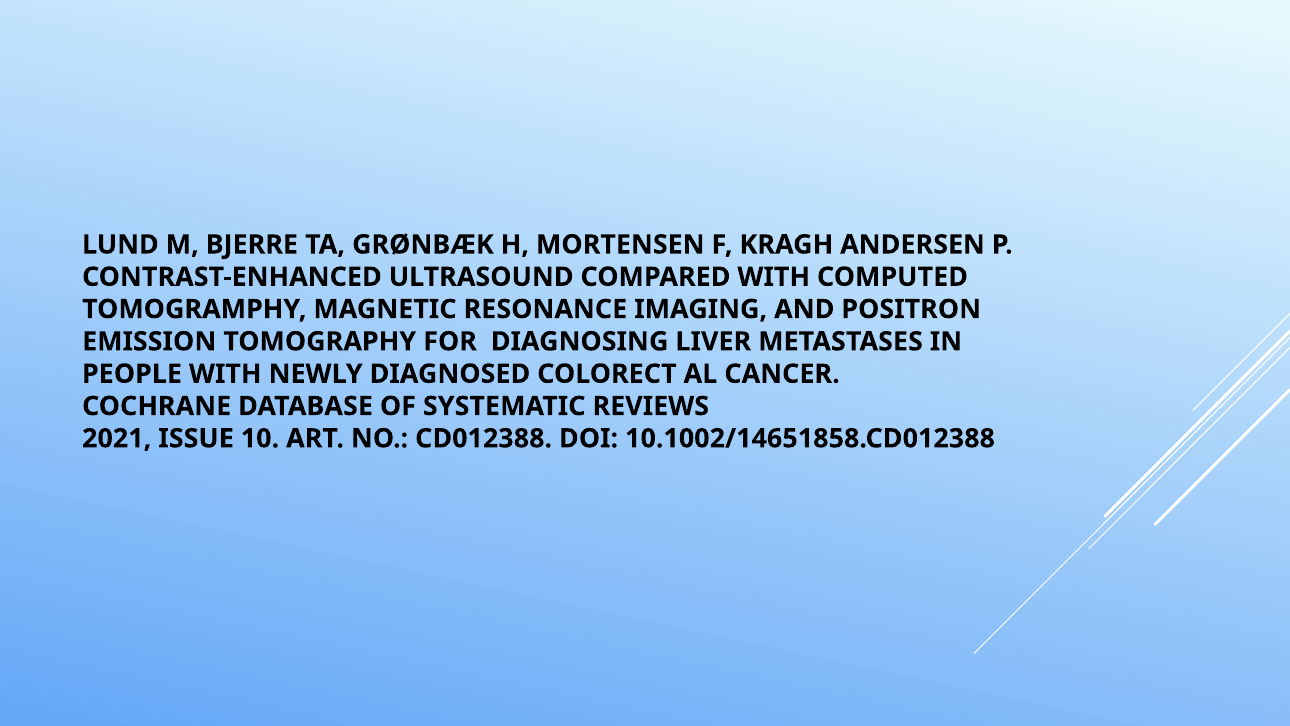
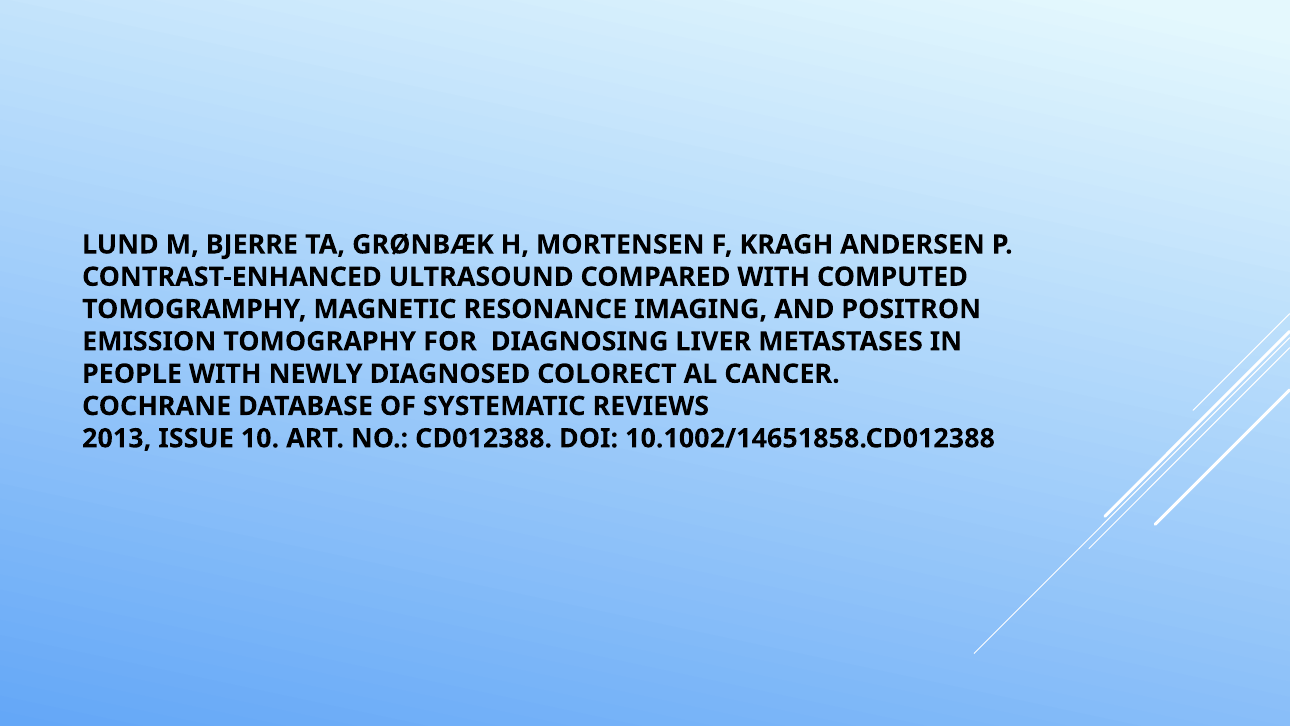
2021: 2021 -> 2013 (117, 438)
